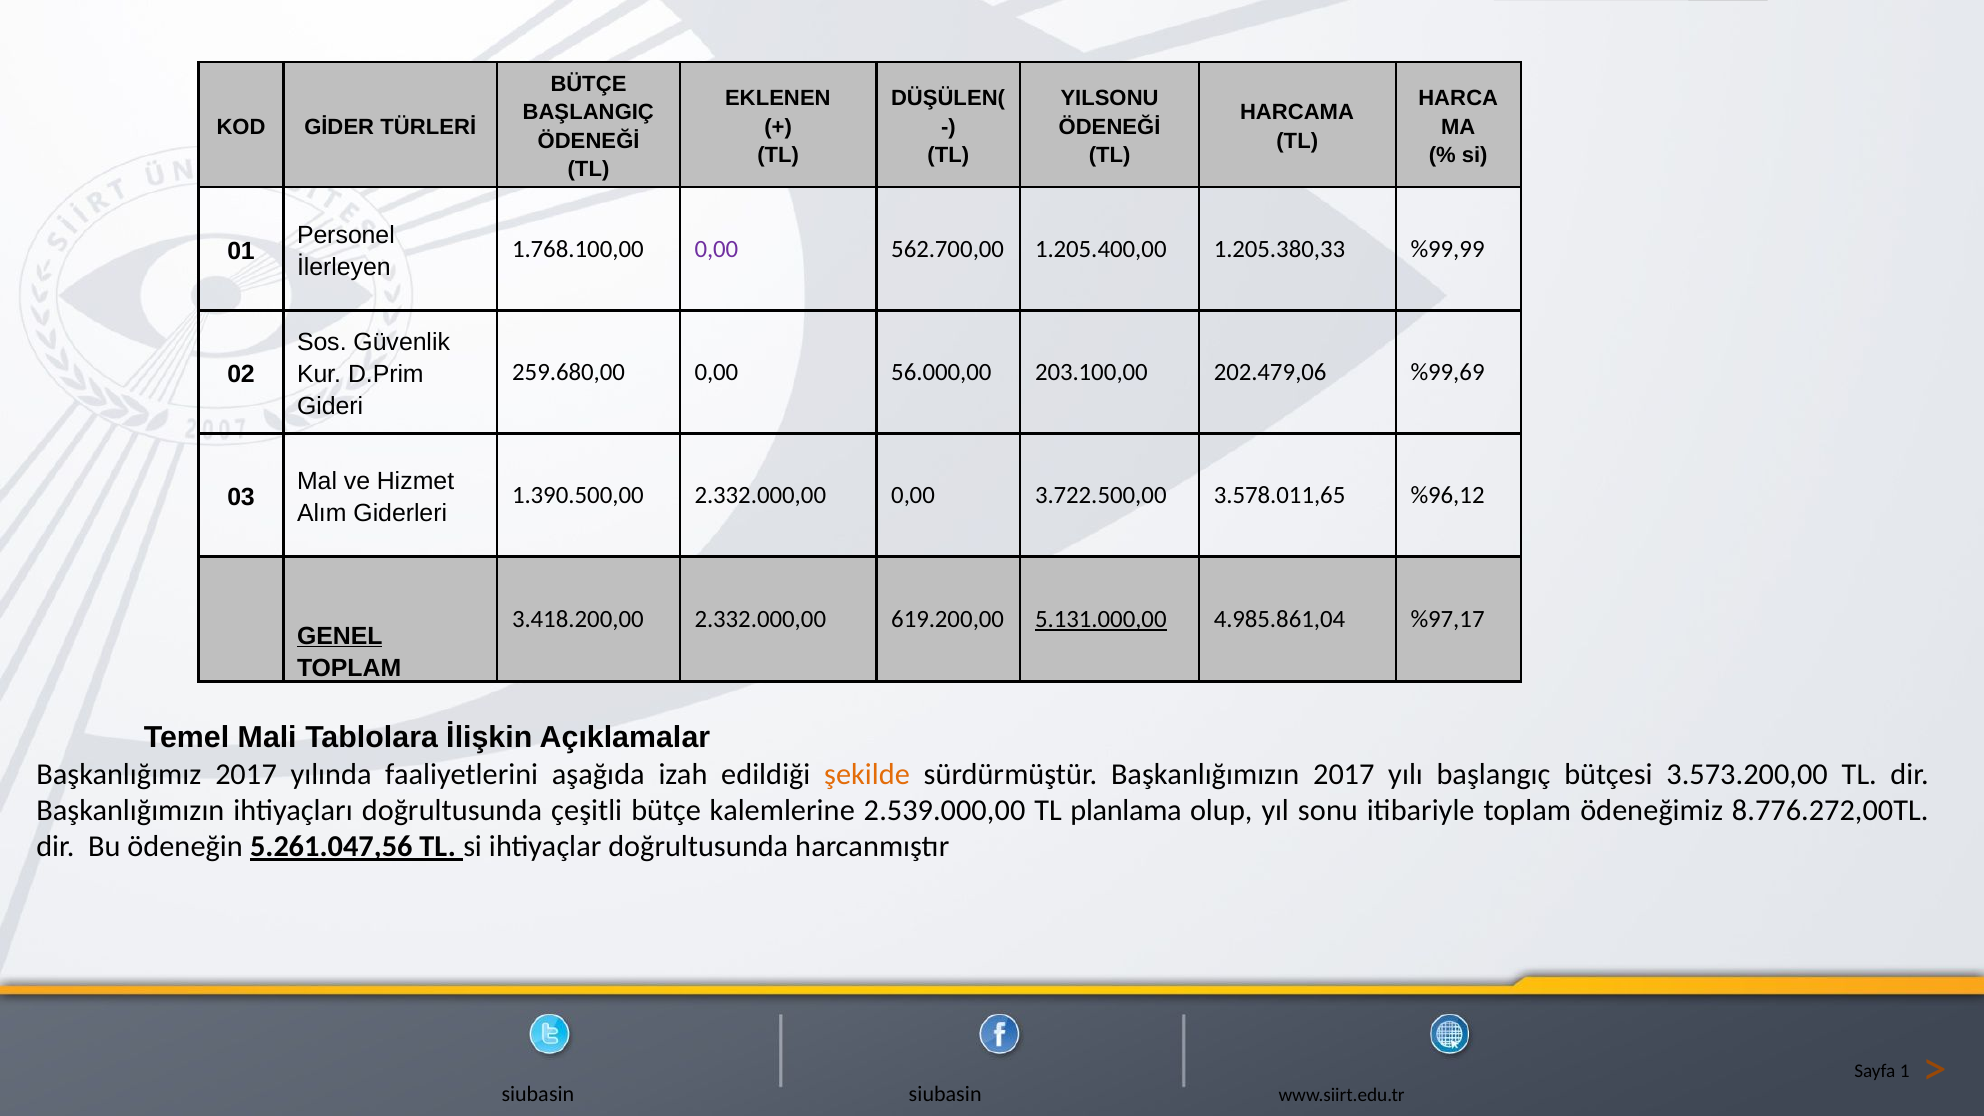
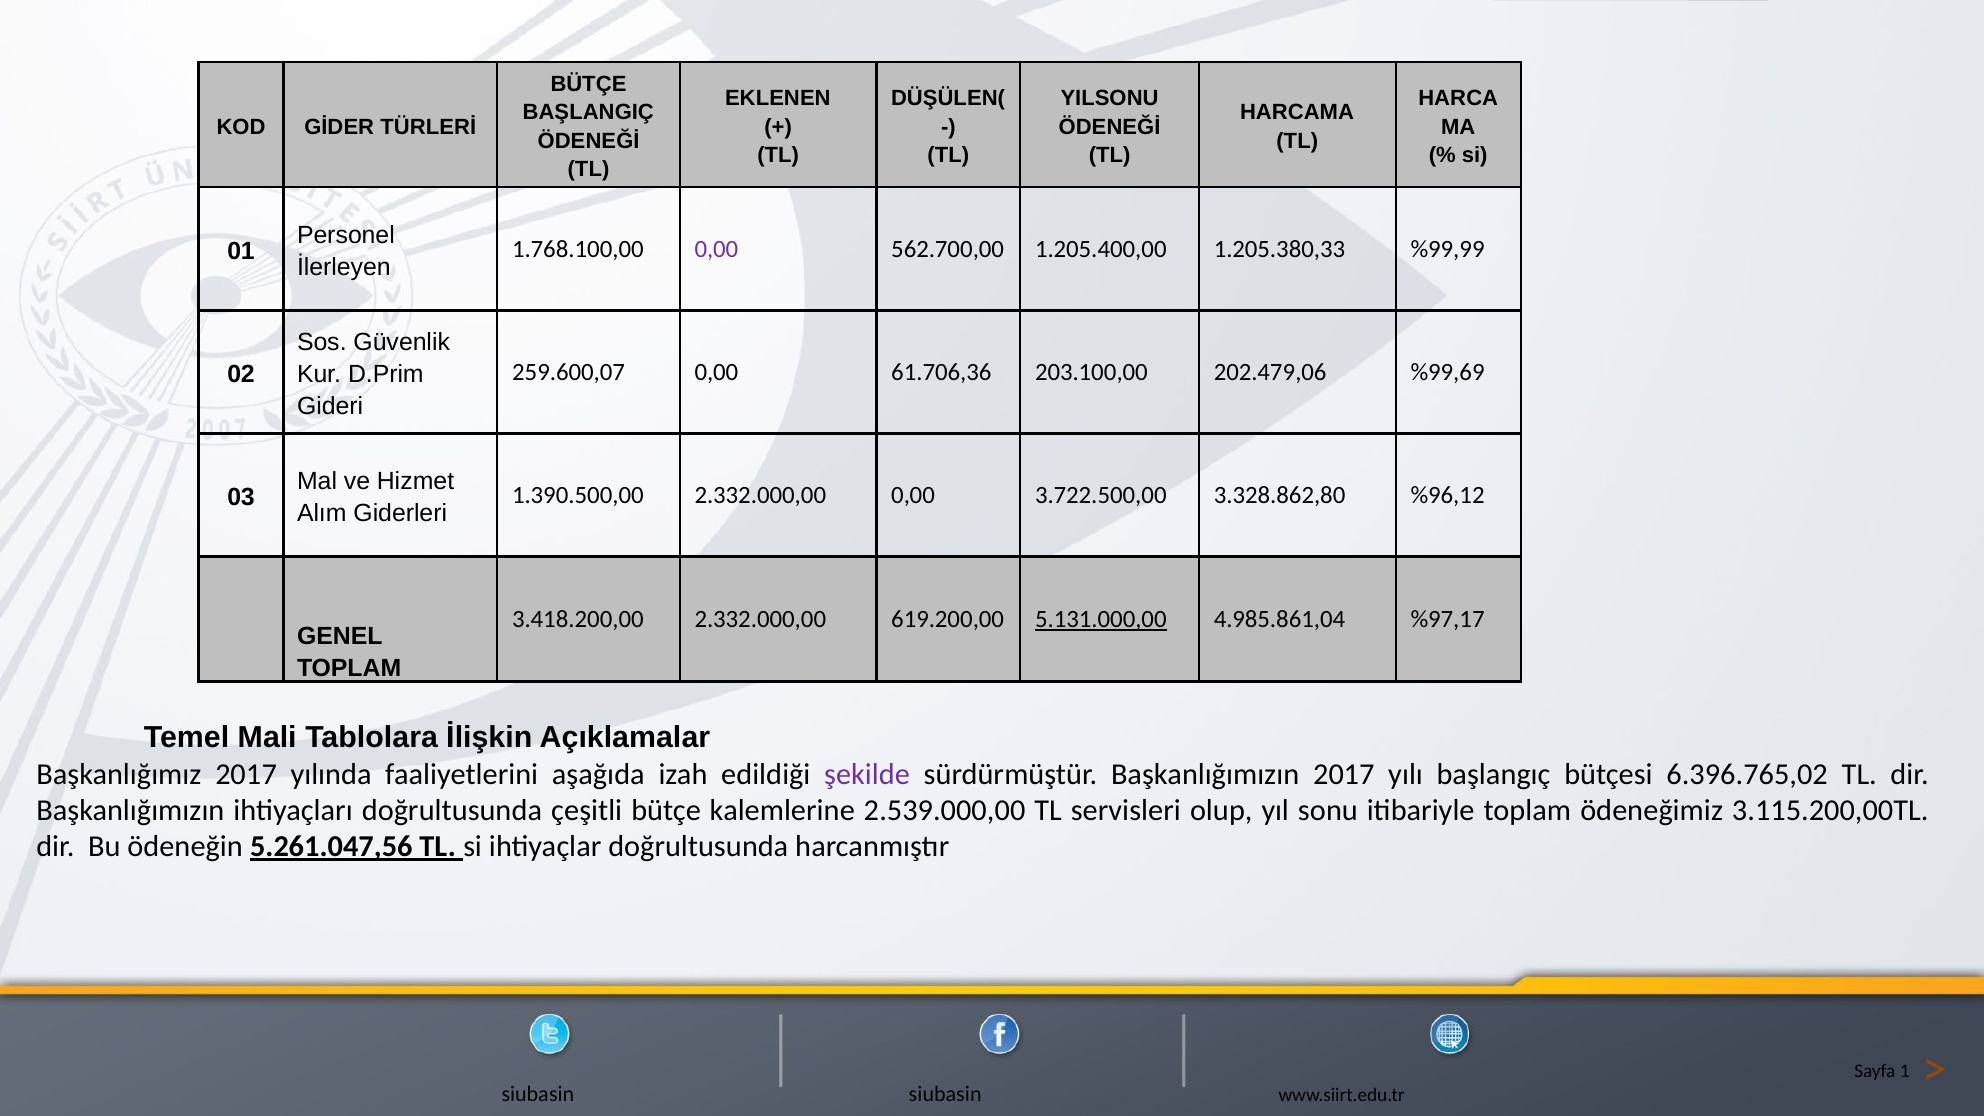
259.680,00: 259.680,00 -> 259.600,07 (569, 372)
56.000,00: 56.000,00 -> 61.706,36 (941, 372)
3.578.011,65: 3.578.011,65 -> 3.328.862,80 (1280, 495)
GENEL underline: present -> none (340, 636)
şekilde colour: orange -> purple (867, 774)
3.573.200,00: 3.573.200,00 -> 6.396.765,02 (1747, 774)
planlama: planlama -> servisleri (1126, 811)
8.776.272,00TL: 8.776.272,00TL -> 3.115.200,00TL (1830, 811)
